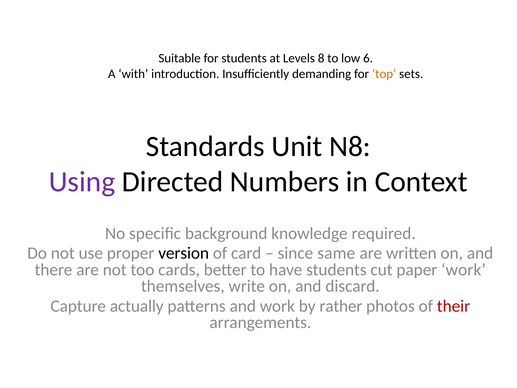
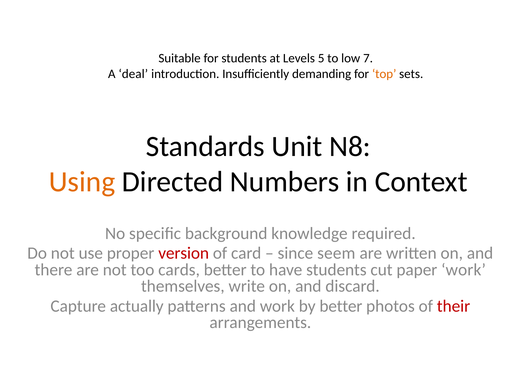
8: 8 -> 5 (321, 58)
6: 6 -> 7 (368, 58)
with: with -> deal (133, 74)
Using colour: purple -> orange (82, 182)
version colour: black -> red (184, 253)
same: same -> seem (336, 253)
by rather: rather -> better (341, 306)
